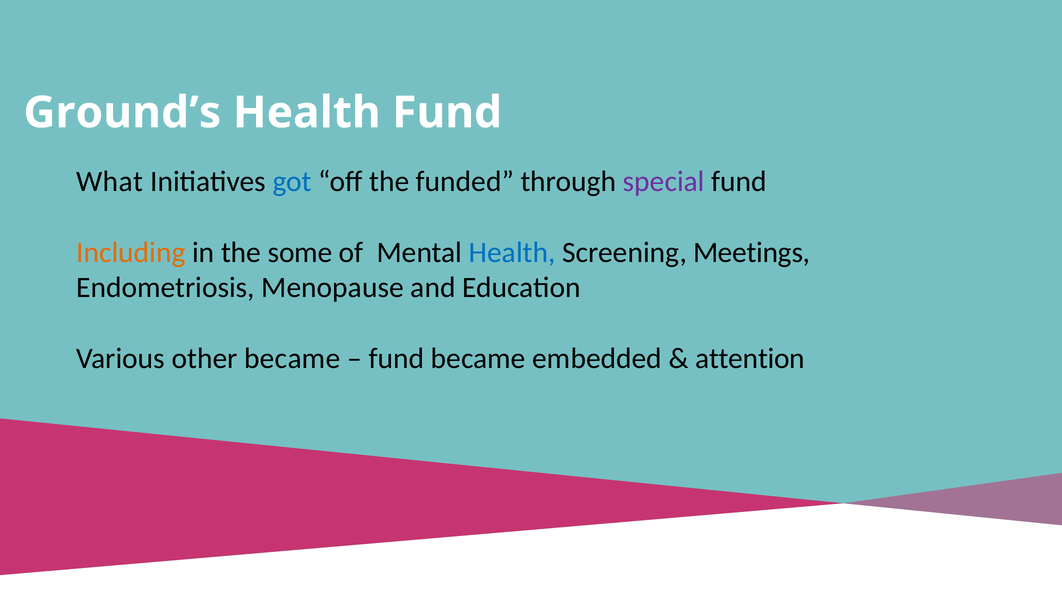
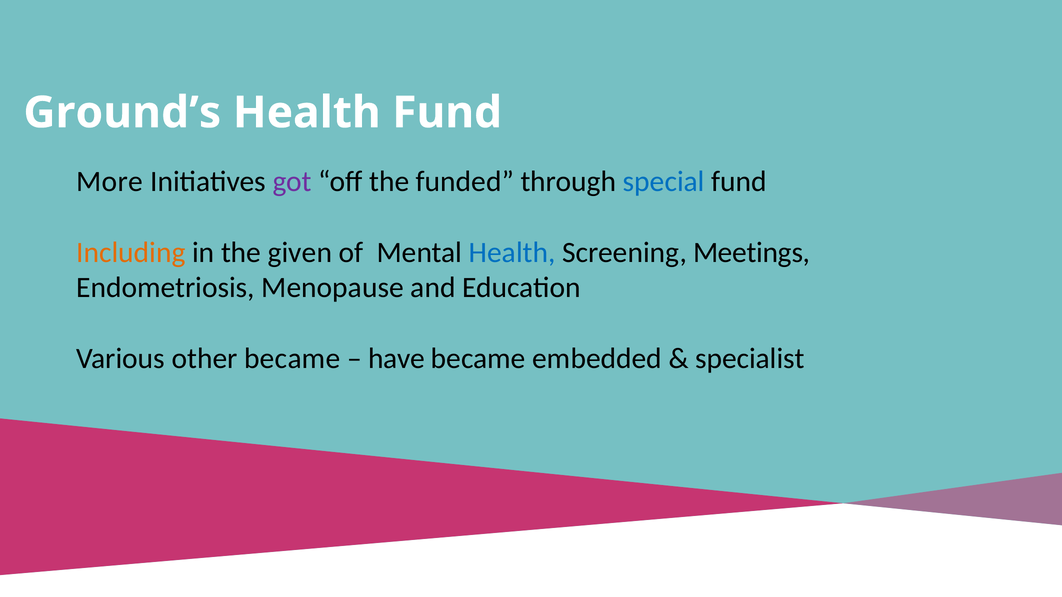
What: What -> More (110, 182)
got colour: blue -> purple (292, 182)
special colour: purple -> blue (664, 182)
some: some -> given (300, 252)
fund: fund -> have (397, 359)
attention: attention -> specialist (750, 359)
